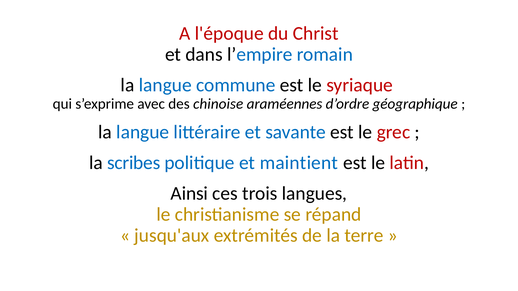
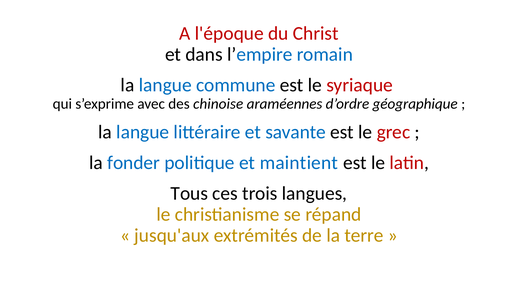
scribes: scribes -> fonder (134, 163)
Ainsi: Ainsi -> Tous (189, 194)
